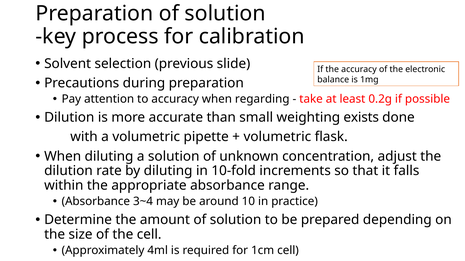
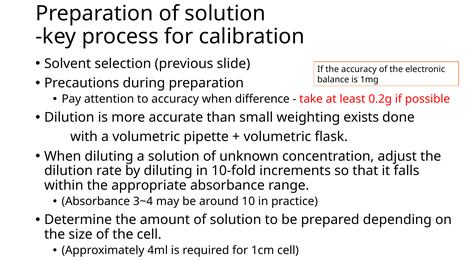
regarding: regarding -> difference (262, 99)
